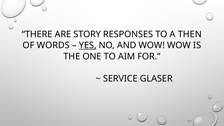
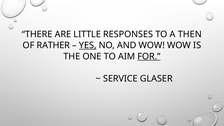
STORY: STORY -> LITTLE (87, 34)
WORDS: WORDS -> RATHER (53, 45)
FOR underline: none -> present (149, 56)
